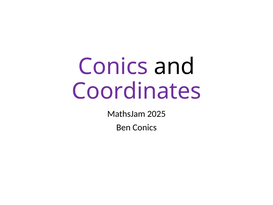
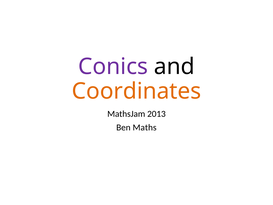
Coordinates colour: purple -> orange (137, 91)
2025: 2025 -> 2013 (156, 114)
Ben Conics: Conics -> Maths (145, 127)
